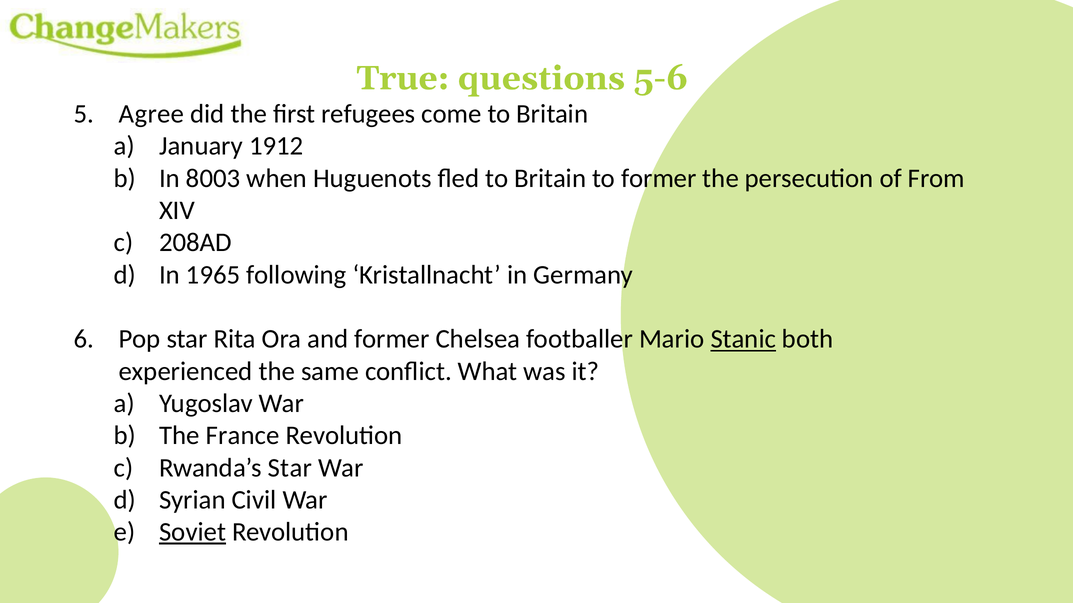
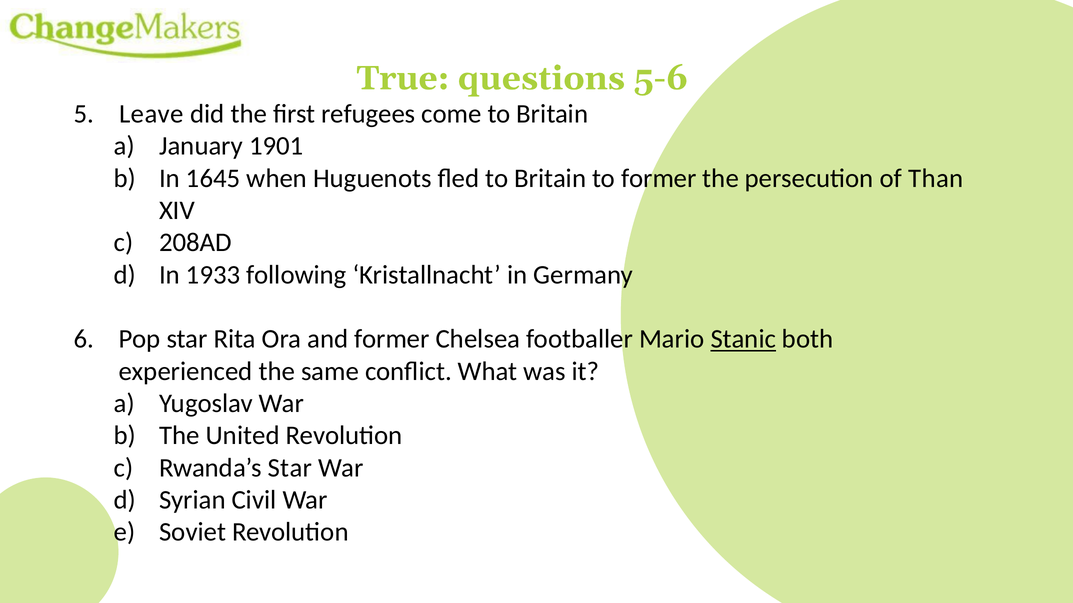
Agree: Agree -> Leave (151, 114)
1912: 1912 -> 1901 (276, 146)
8003: 8003 -> 1645 (213, 178)
From: From -> Than (936, 178)
1965: 1965 -> 1933 (213, 275)
France: France -> United (243, 436)
Soviet underline: present -> none (193, 533)
